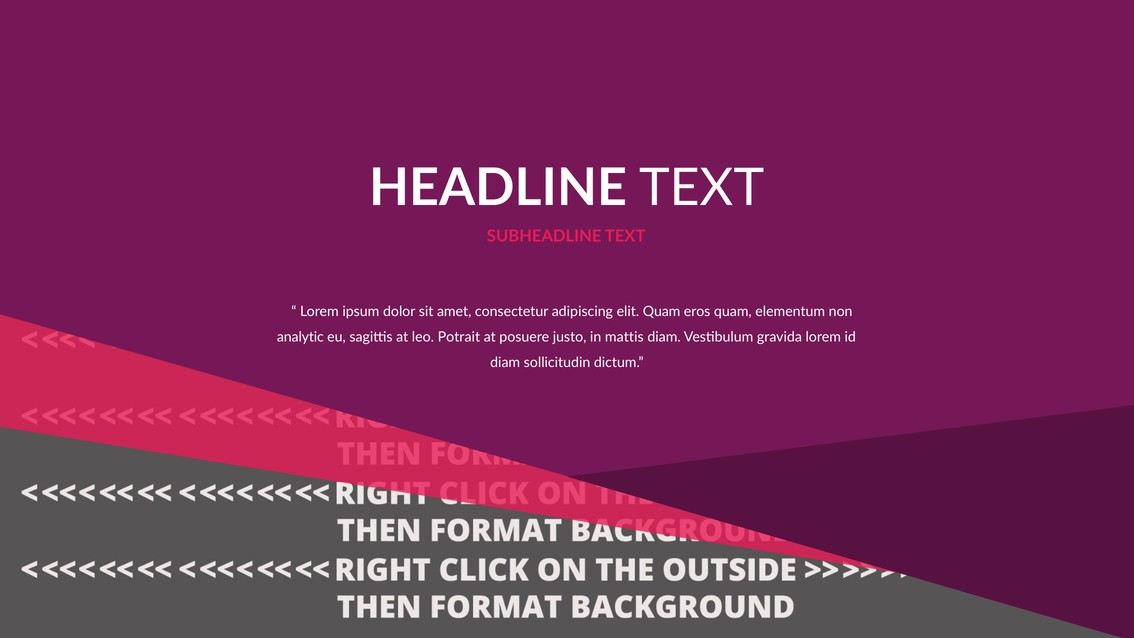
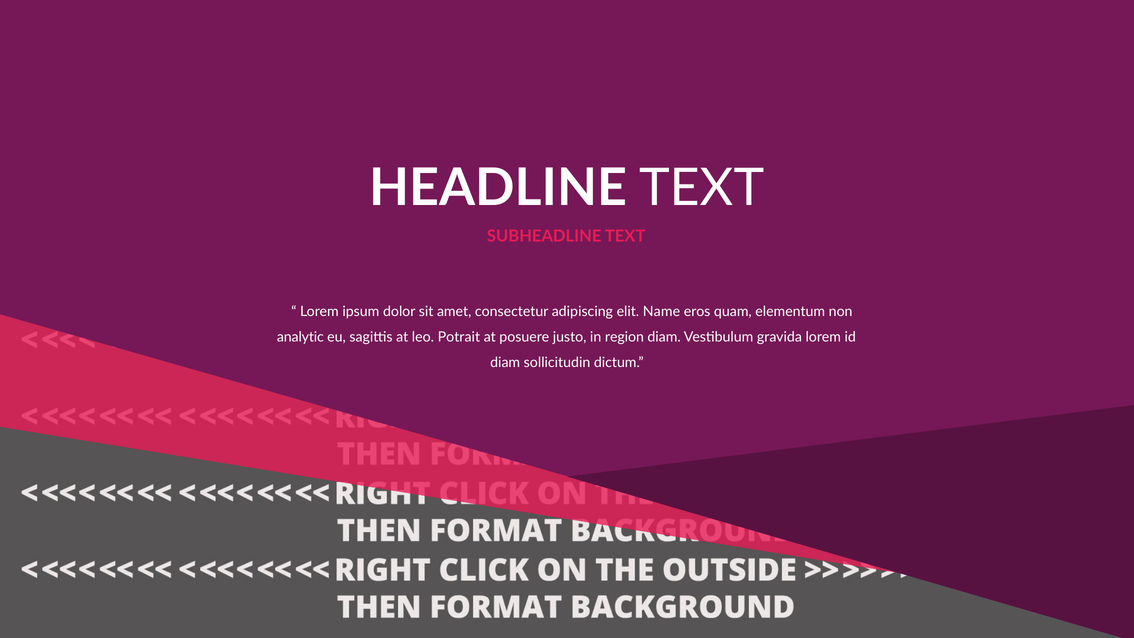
elit Quam: Quam -> Name (661, 311)
mattis: mattis -> region (624, 337)
